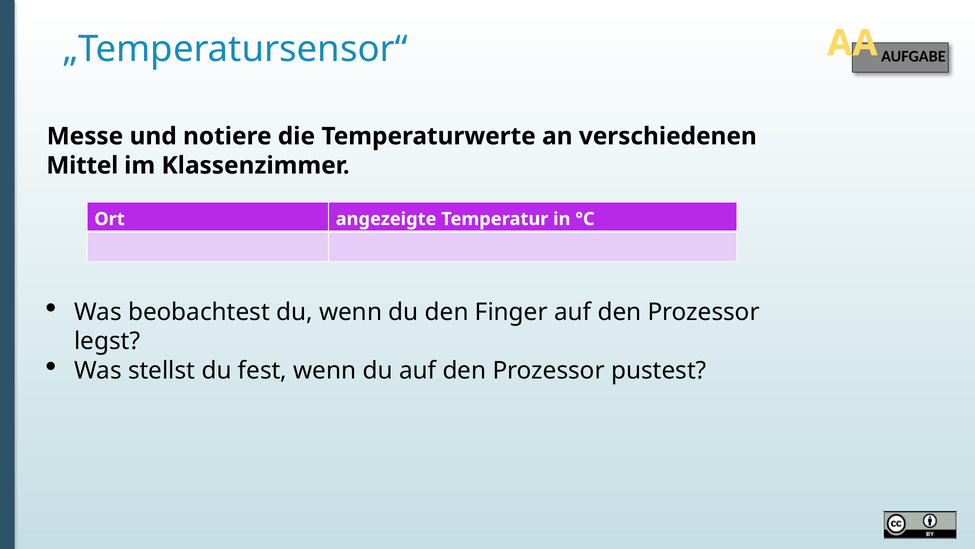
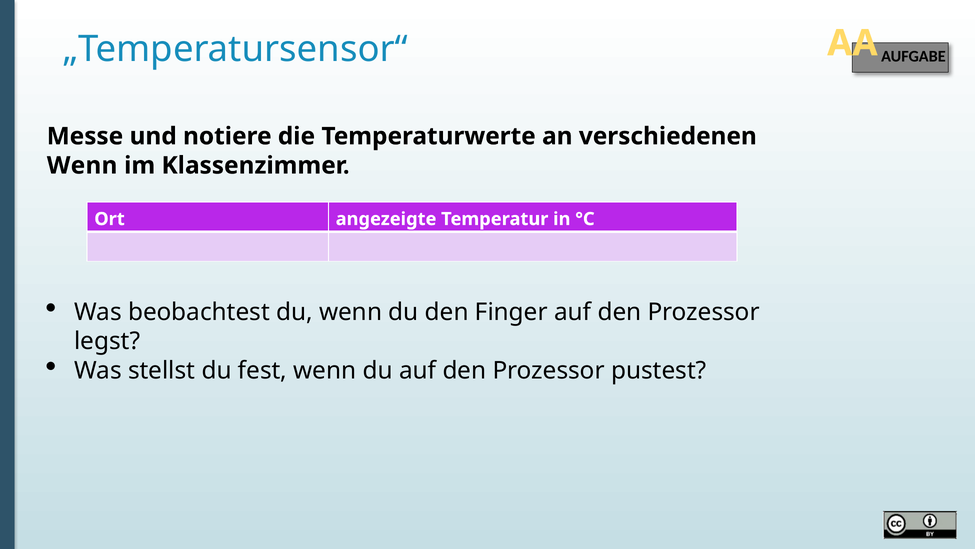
Mittel: Mittel -> Wenn (82, 165)
